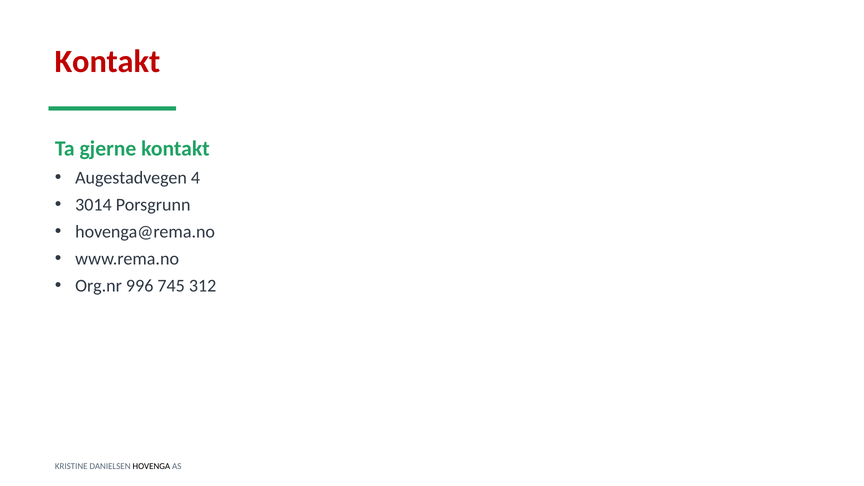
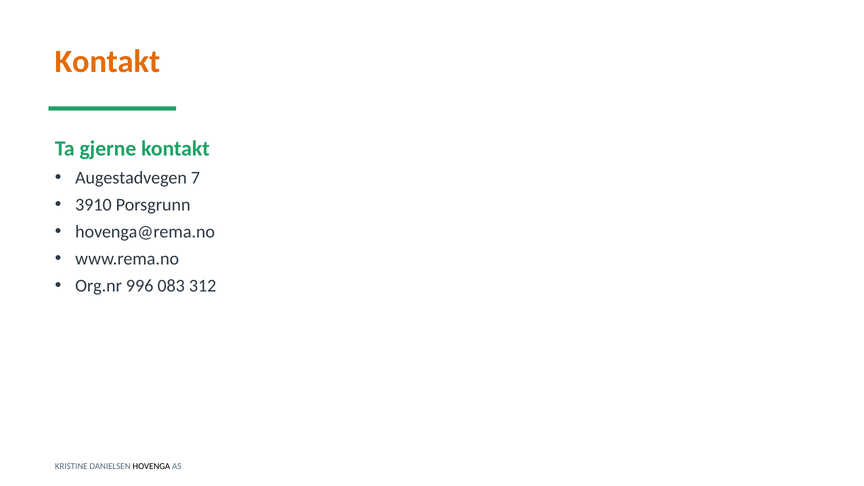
Kontakt colour: red -> orange (108, 62)
4: 4 -> 7 (196, 178)
3014: 3014 -> 3910 (93, 205)
745: 745 -> 083 (171, 286)
